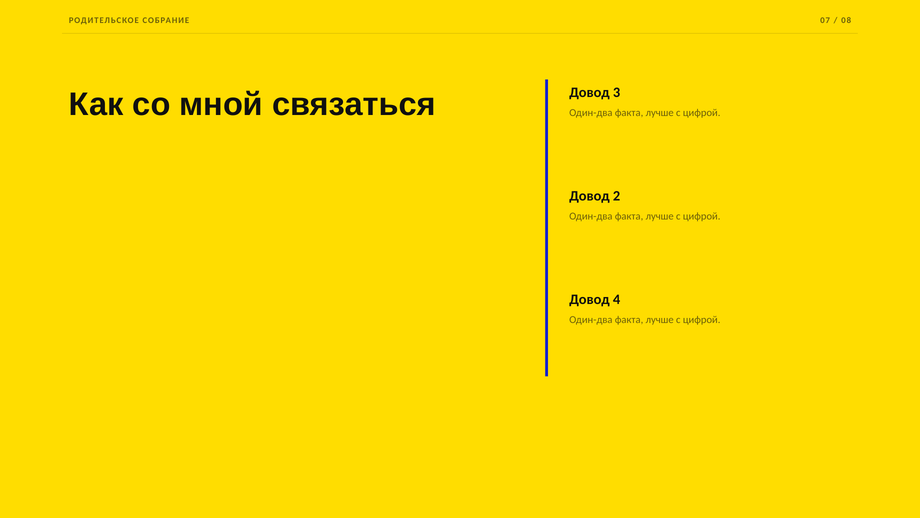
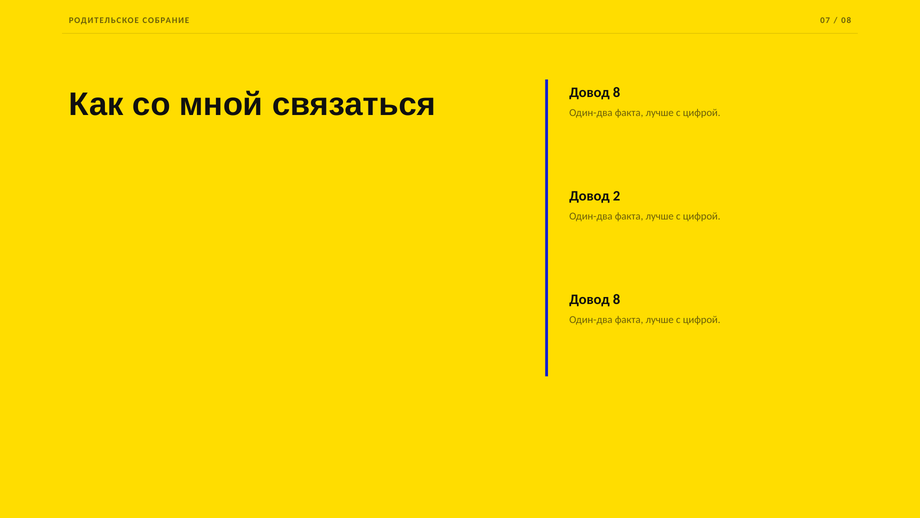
связаться Довод 3: 3 -> 8 (617, 92)
4: 4 -> 8 (617, 299)
